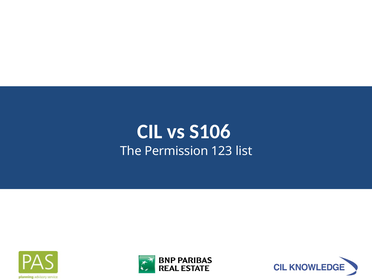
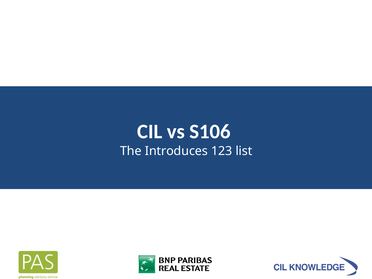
Permission: Permission -> Introduces (176, 151)
